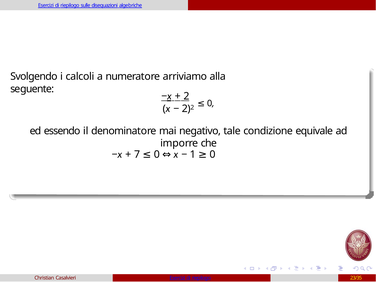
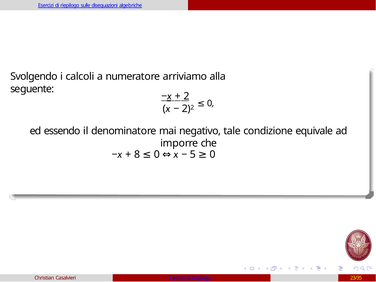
7: 7 -> 8 (137, 155)
1: 1 -> 5 (193, 155)
